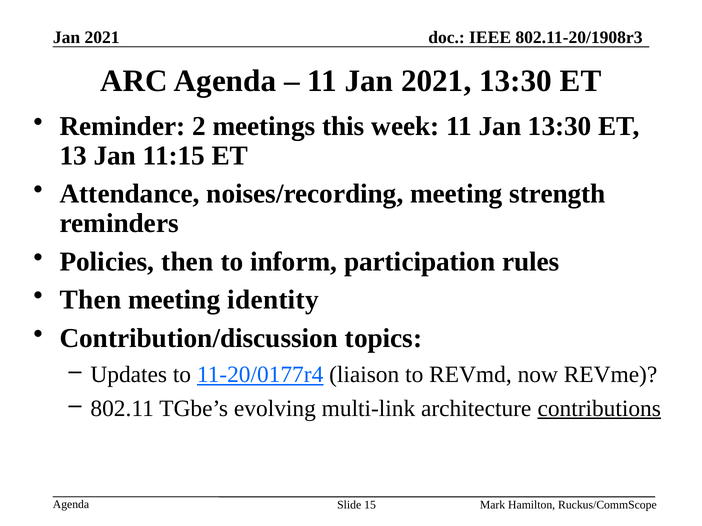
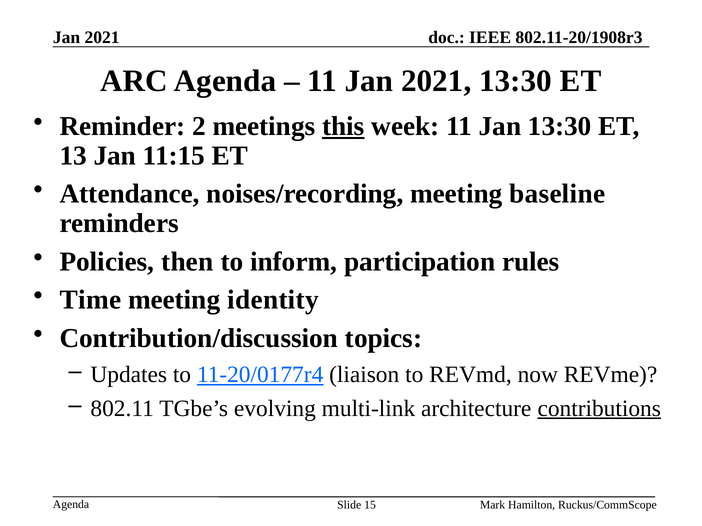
this underline: none -> present (343, 126)
strength: strength -> baseline (557, 194)
Then: Then -> Time (91, 300)
